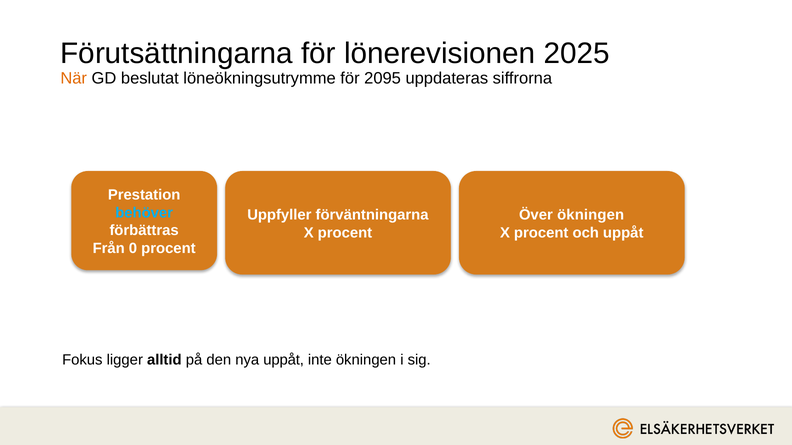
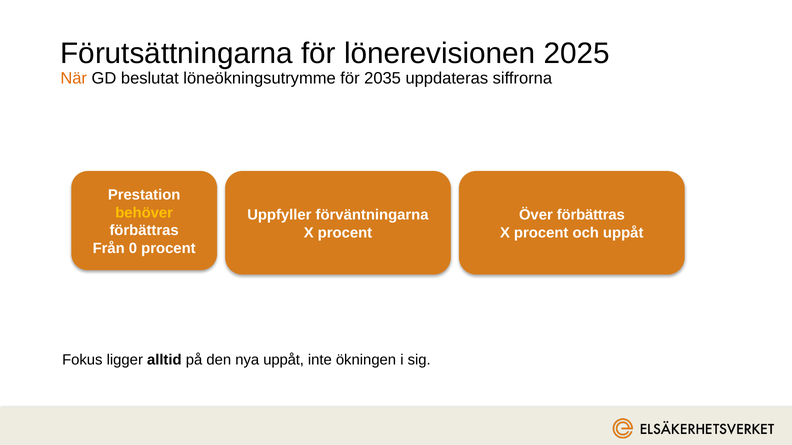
2095: 2095 -> 2035 (383, 79)
behöver colour: light blue -> yellow (144, 213)
Över ökningen: ökningen -> förbättras (591, 215)
